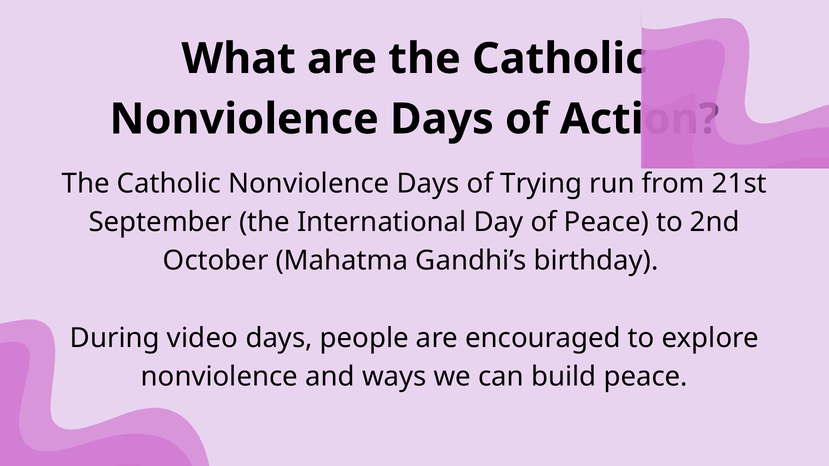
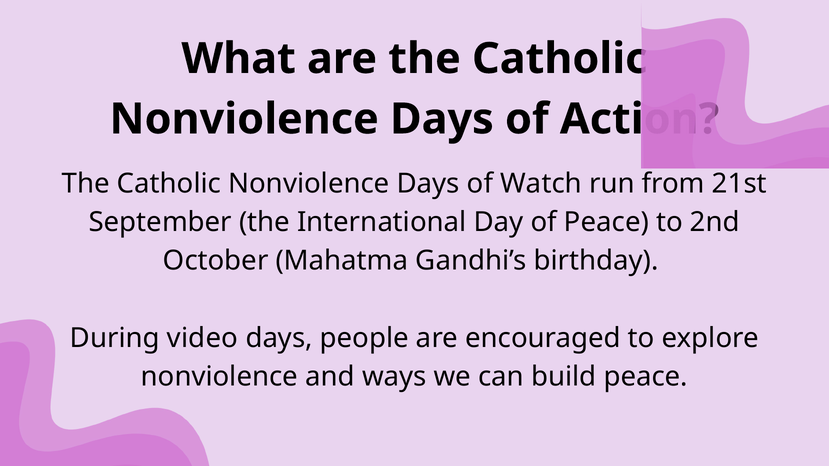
Trying: Trying -> Watch (541, 184)
